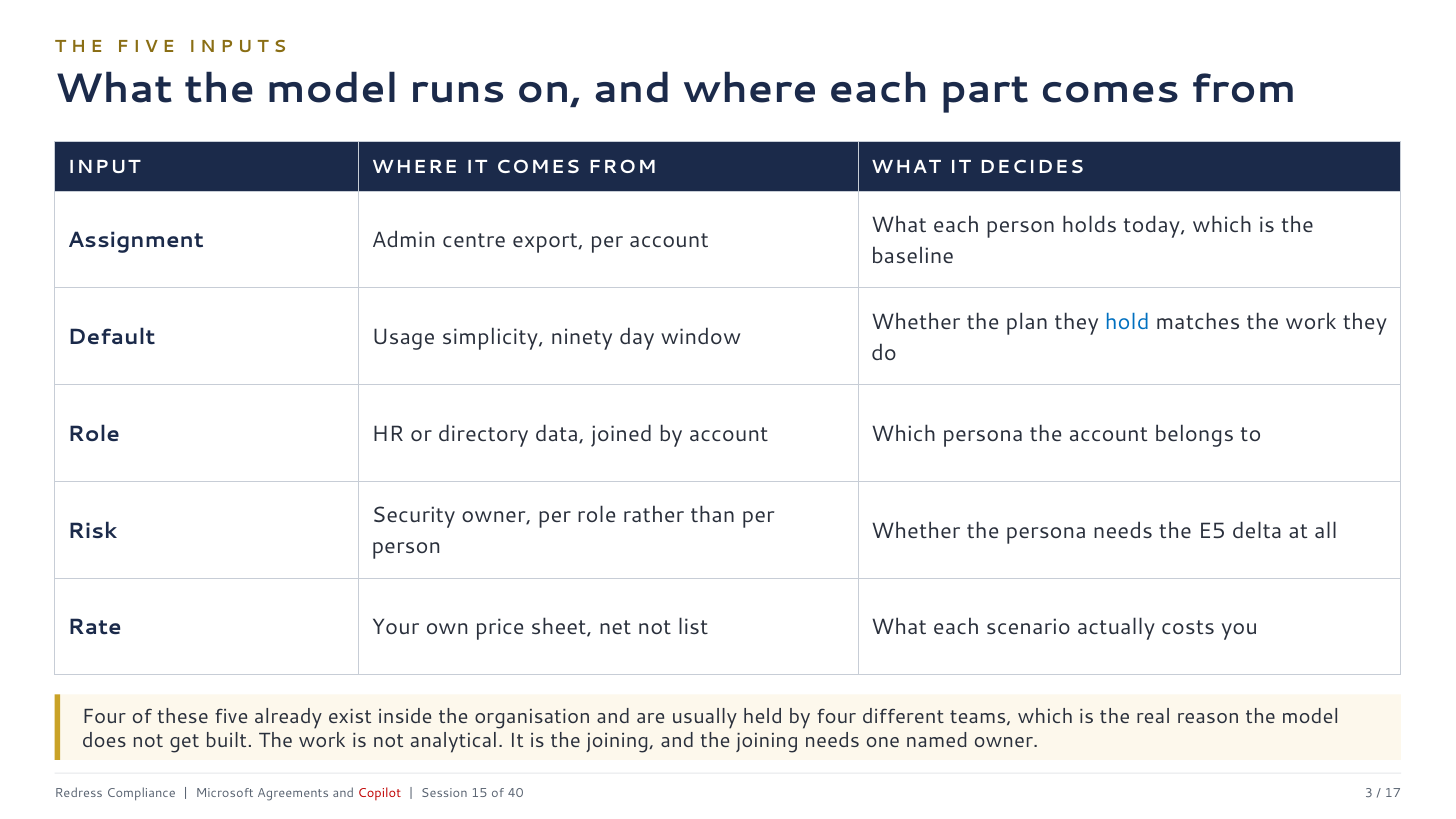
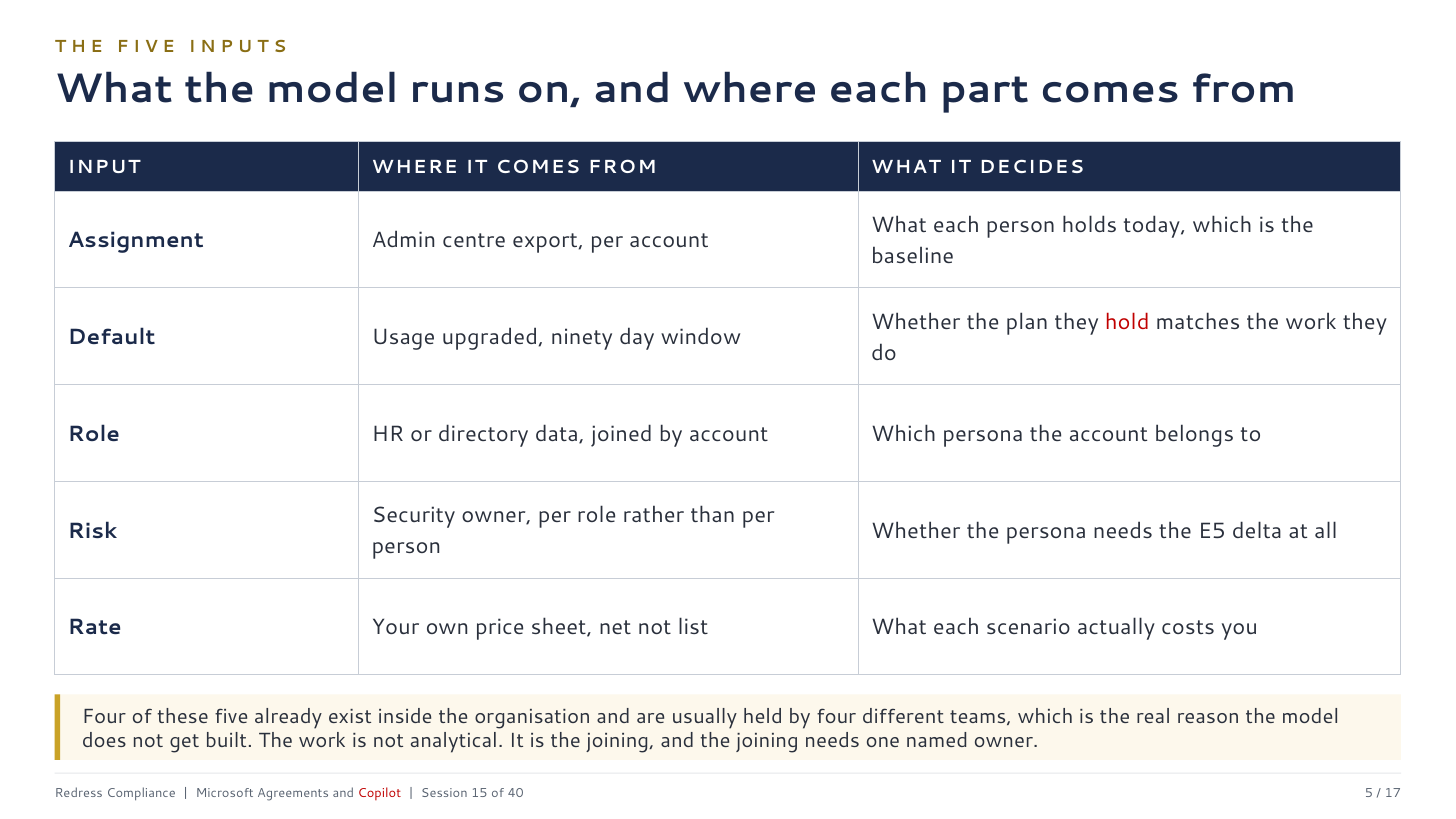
hold colour: blue -> red (1127, 322)
simplicity: simplicity -> upgraded (493, 337)
3: 3 -> 5 (1369, 794)
